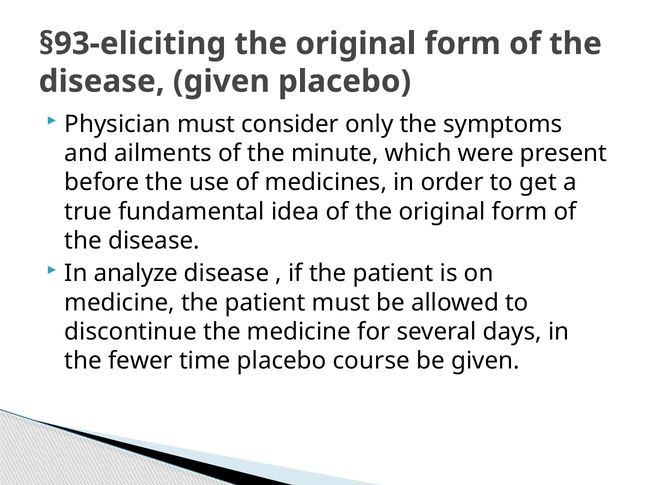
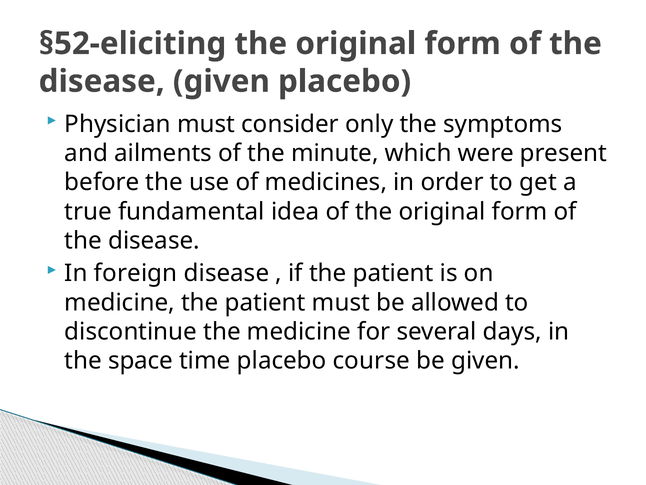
§93-eliciting: §93-eliciting -> §52-eliciting (132, 44)
analyze: analyze -> foreign (136, 273)
fewer: fewer -> space (141, 360)
